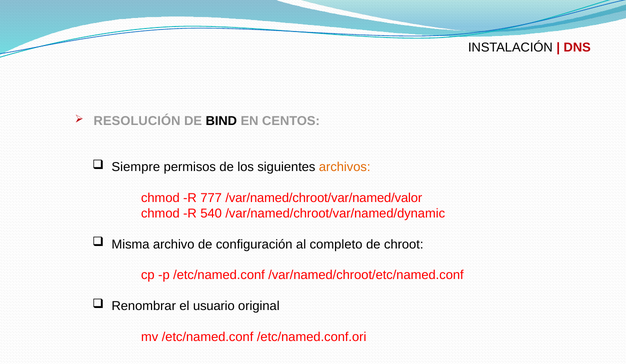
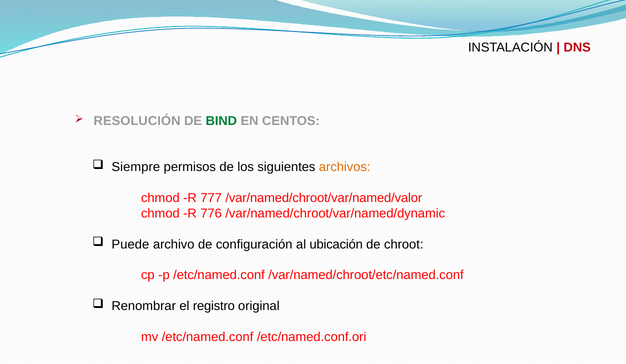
BIND colour: black -> green (221, 121)
540: 540 -> 776 (211, 214)
Misma: Misma -> Puede (130, 244)
completo: completo -> ubicación (336, 244)
usuario: usuario -> registro (214, 306)
